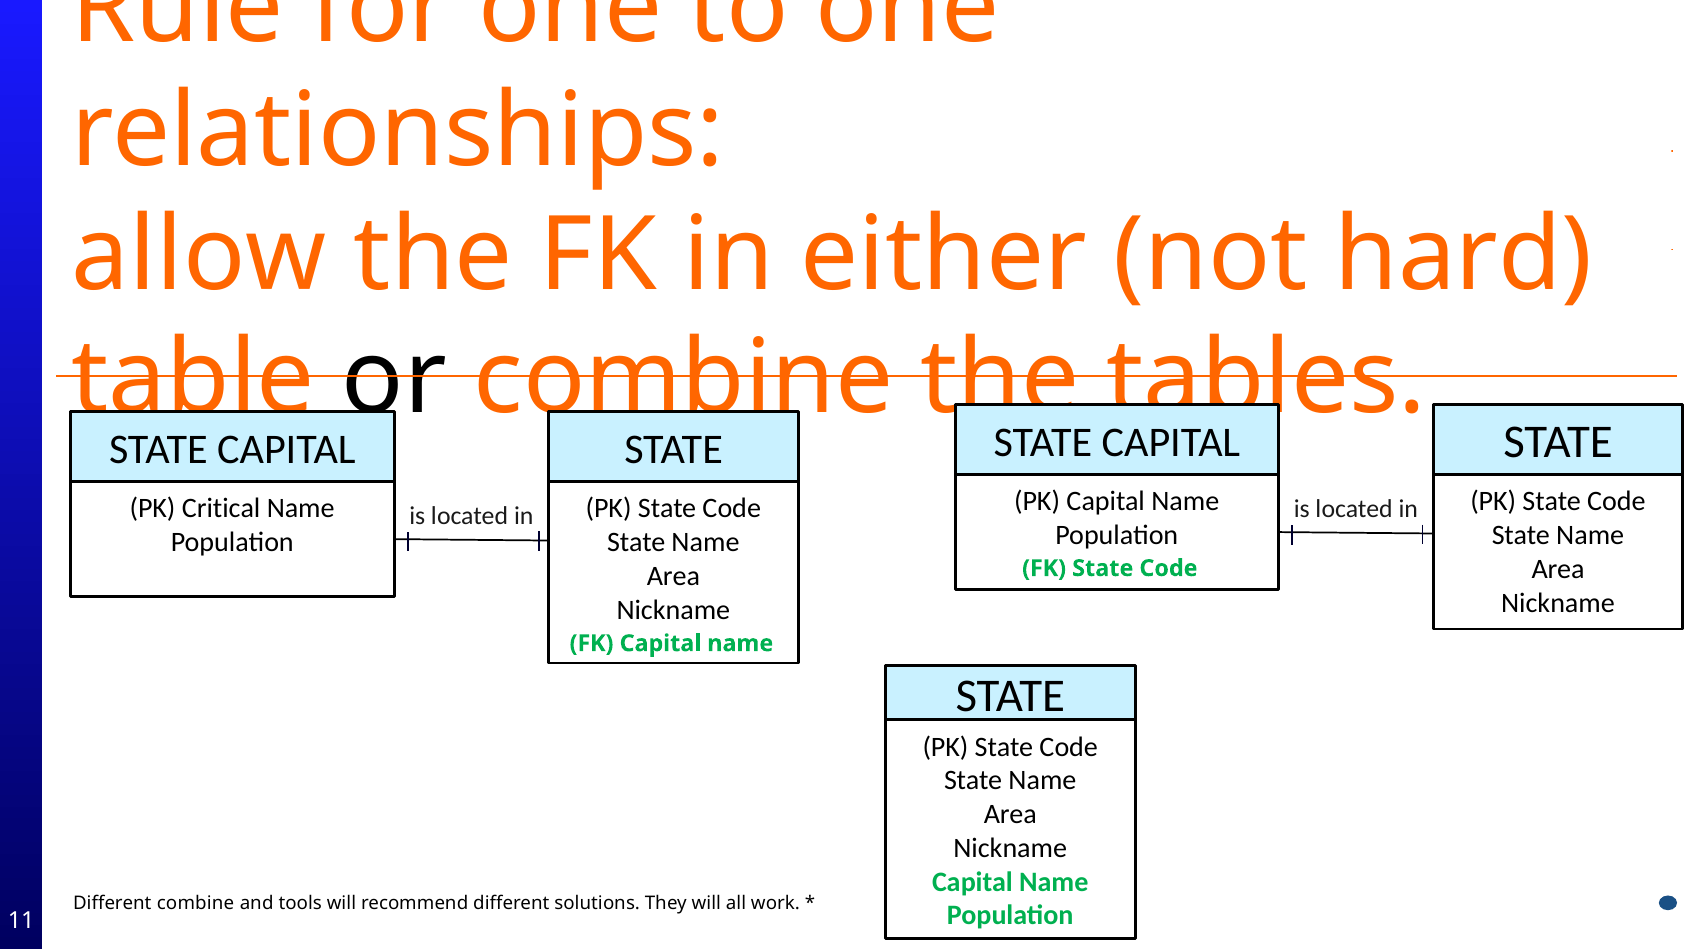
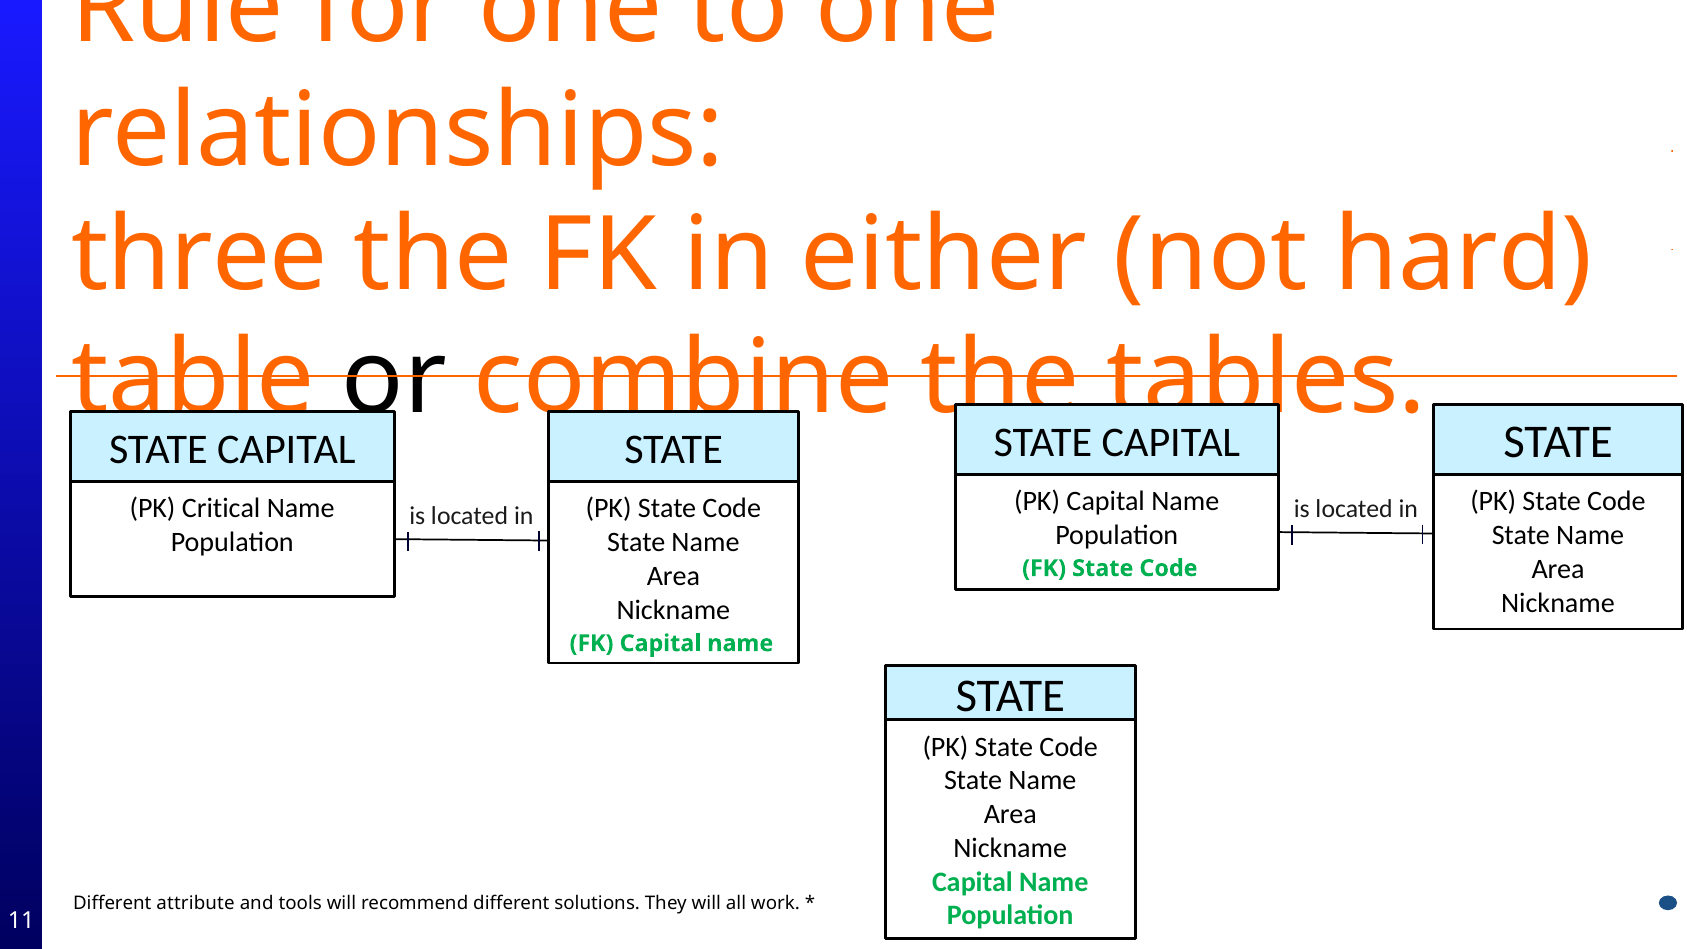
allow: allow -> three (200, 255)
Different combine: combine -> attribute (196, 903)
